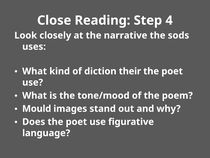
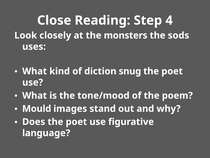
narrative: narrative -> monsters (126, 35)
their: their -> snug (130, 71)
